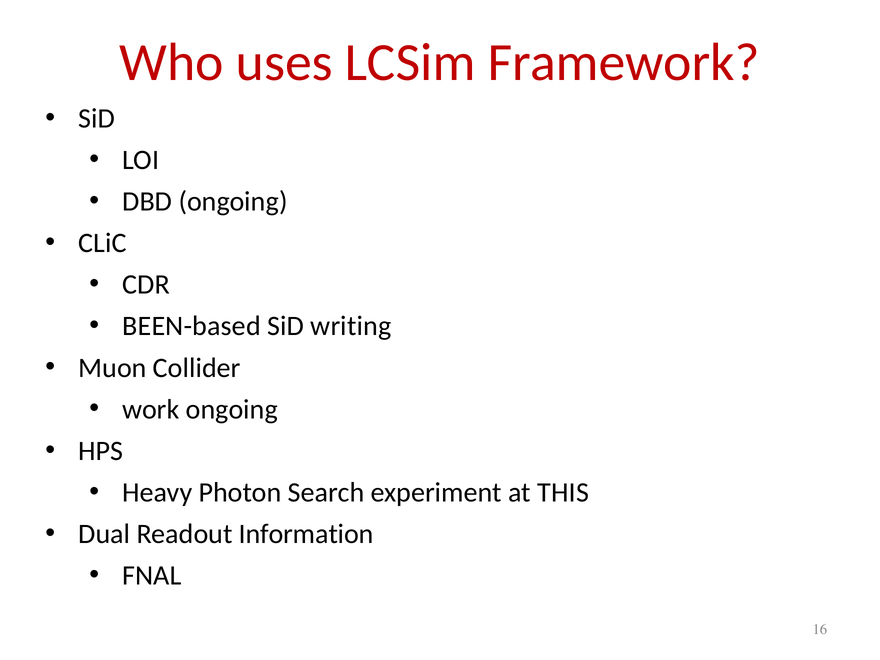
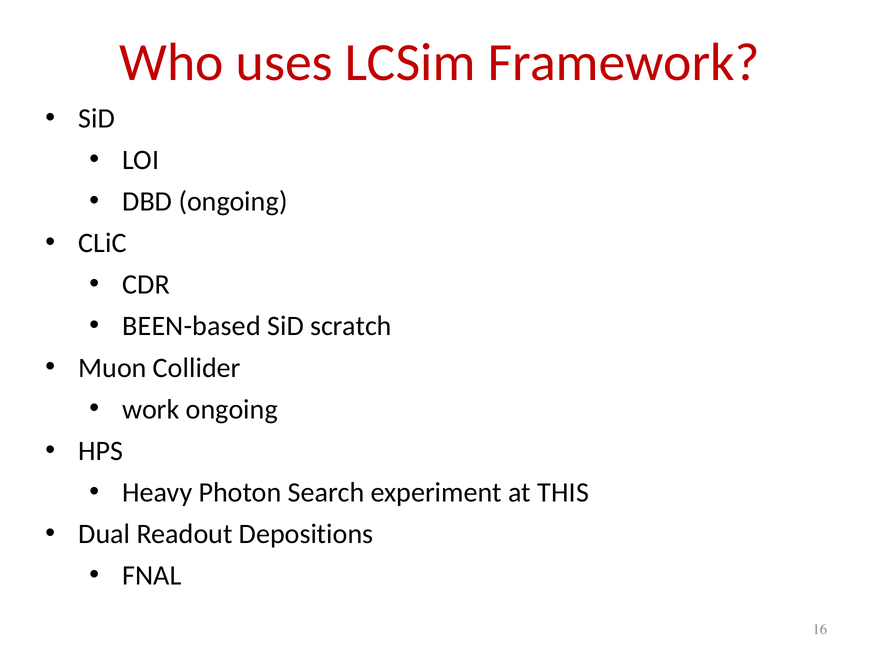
writing: writing -> scratch (351, 326)
Information: Information -> Depositions (306, 534)
